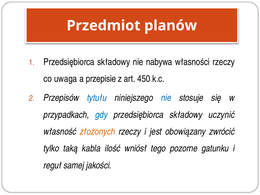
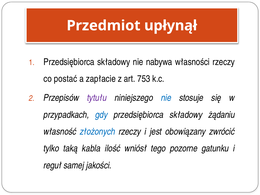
planów: planów -> upłynął (171, 26)
uwaga: uwaga -> postać (66, 79)
przepisie: przepisie -> zapłacie (101, 79)
450: 450 -> 753 (144, 79)
tytułu colour: blue -> purple (97, 98)
uczynić: uczynić -> żądaniu (222, 115)
złożonych colour: orange -> blue (98, 132)
